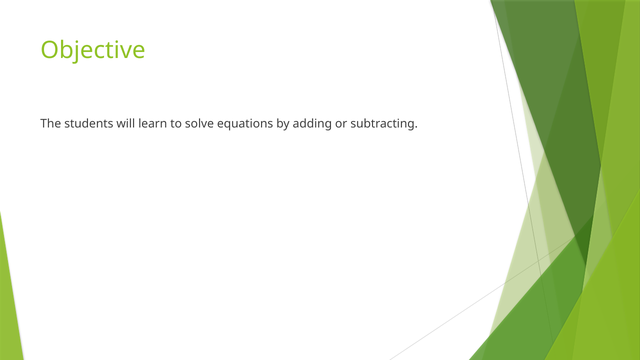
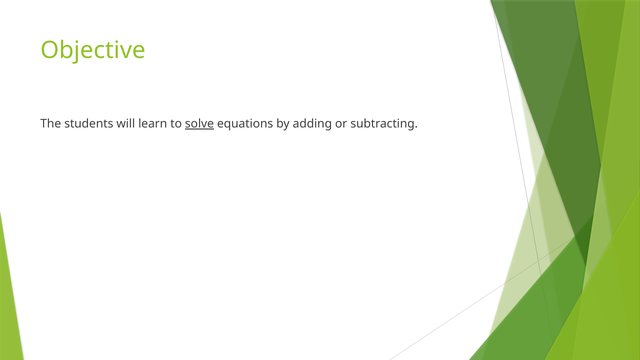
solve underline: none -> present (199, 124)
